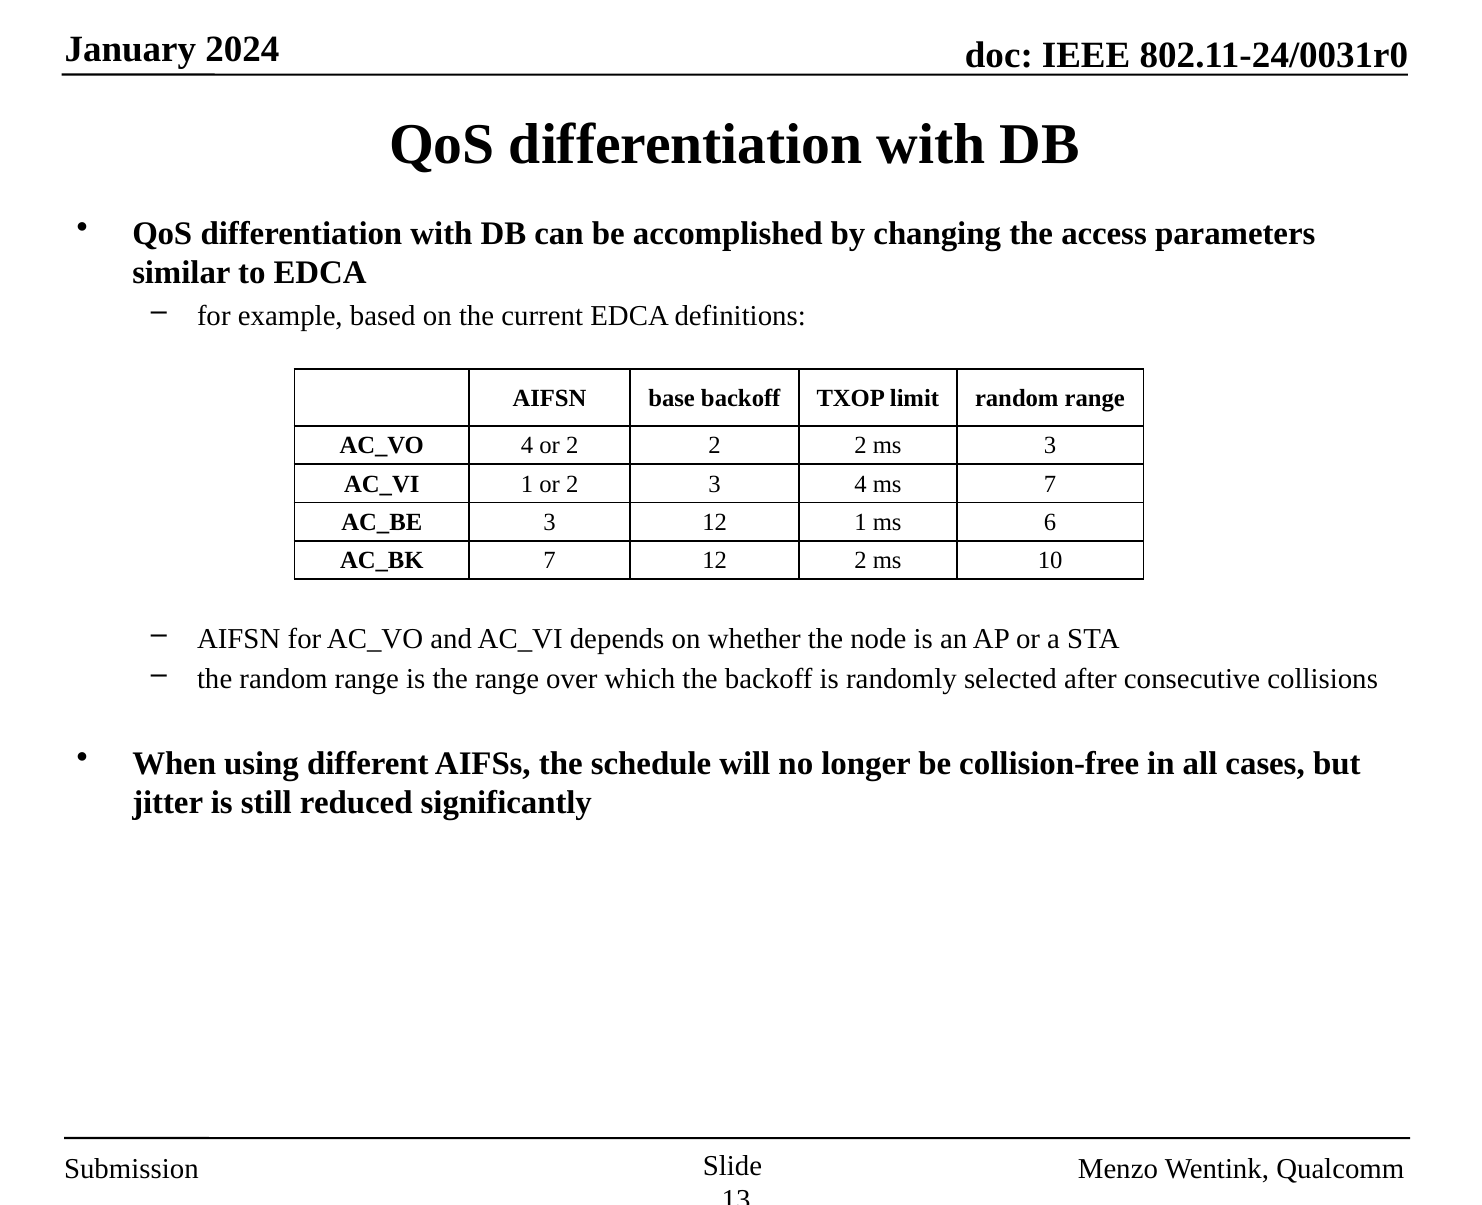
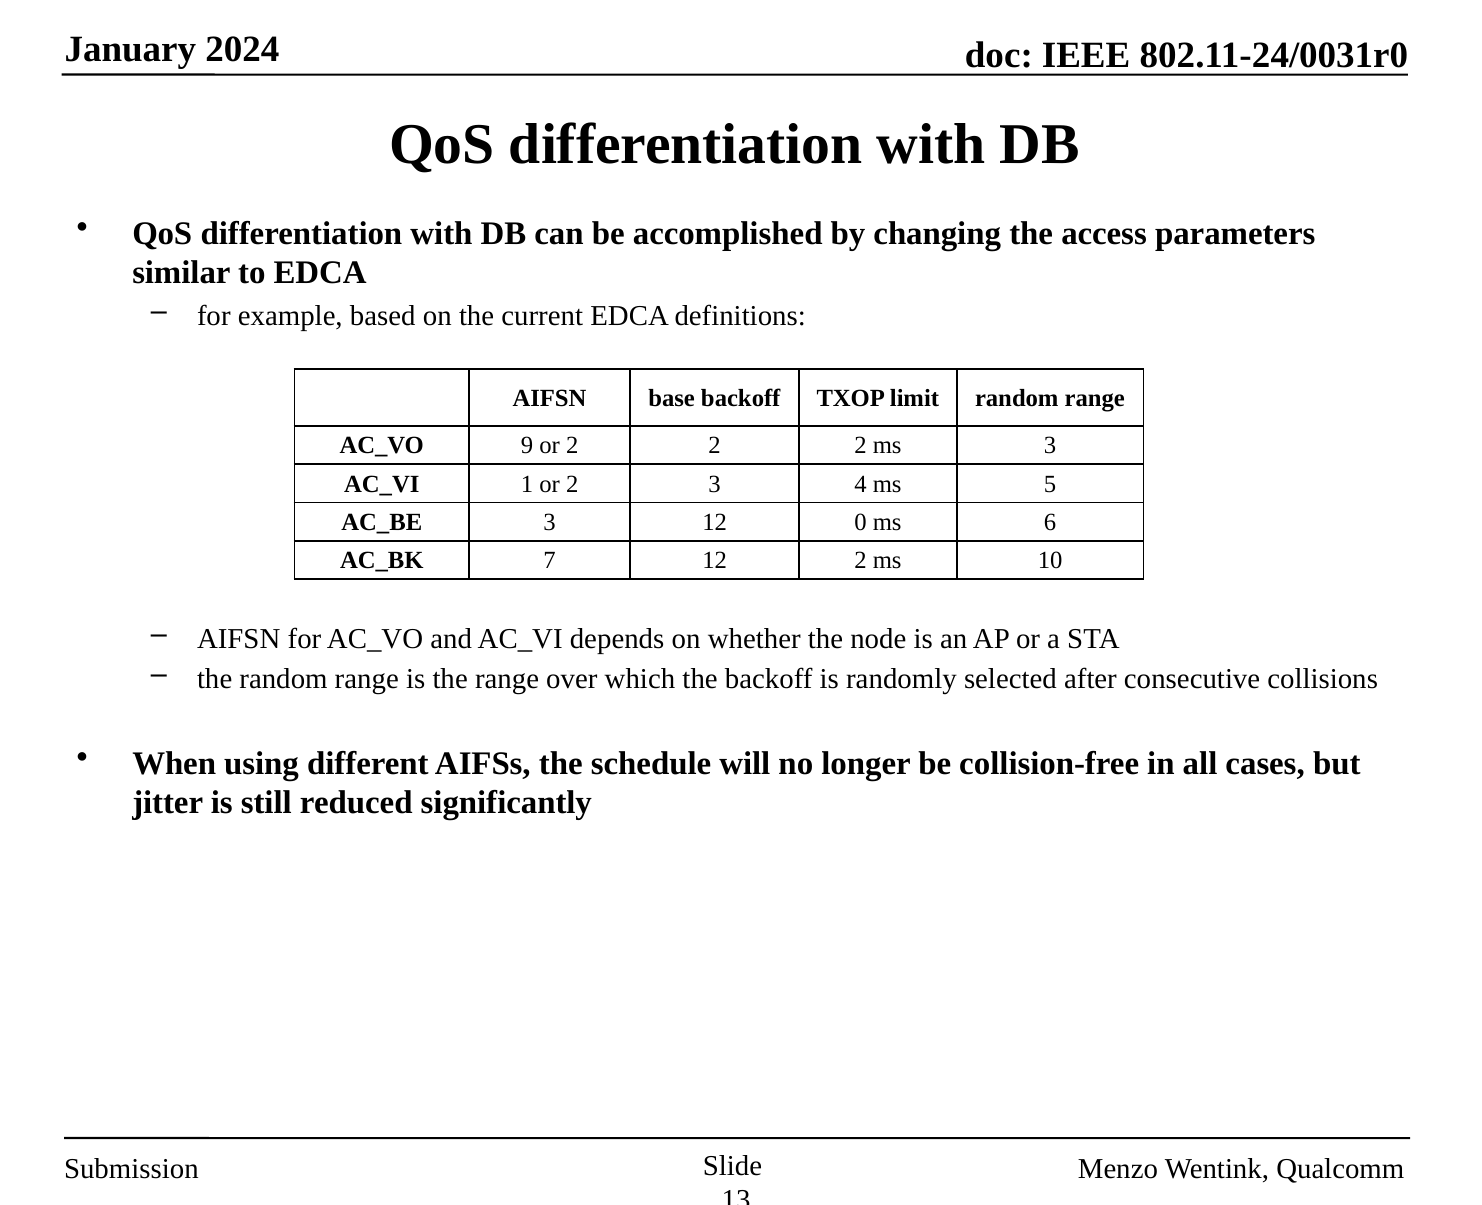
AC_VO 4: 4 -> 9 (527, 446)
ms 7: 7 -> 5 (1050, 484)
12 1: 1 -> 0 (861, 522)
